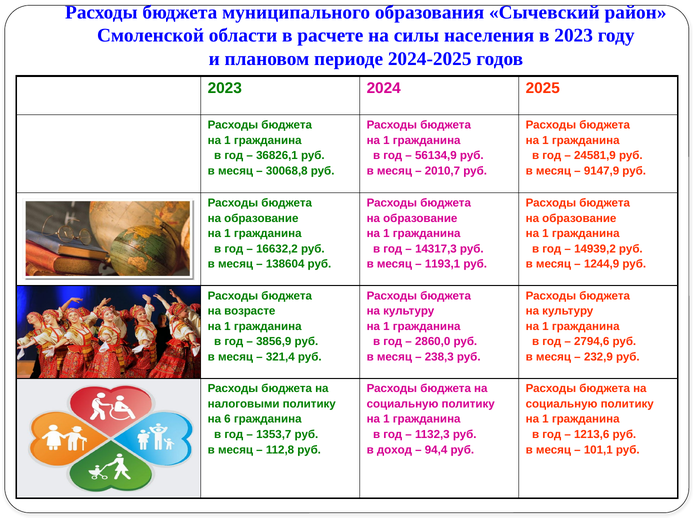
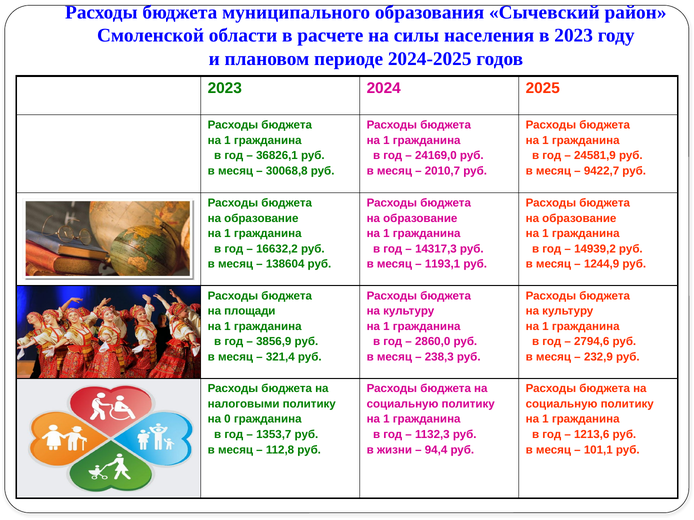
56134,9: 56134,9 -> 24169,0 (436, 156)
9147,9: 9147,9 -> 9422,7 (602, 171)
возрасте: возрасте -> площади (250, 311)
6: 6 -> 0 (227, 420)
доход: доход -> жизни (394, 450)
